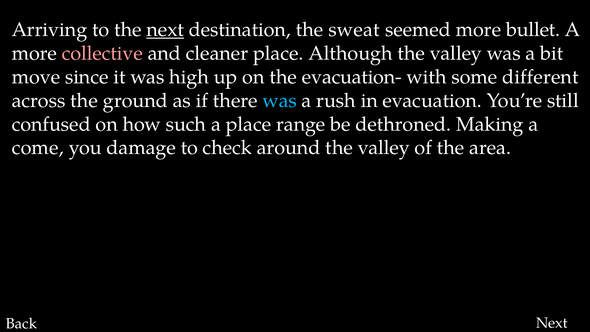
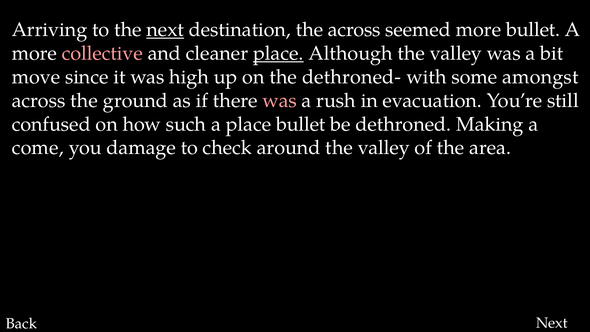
the sweat: sweat -> across (354, 30)
place underline: none -> present (278, 53)
evacuation-: evacuation- -> dethroned- (352, 77)
different: different -> amongst (540, 77)
was colour: light blue -> pink (280, 101)
place range: range -> bullet (301, 124)
